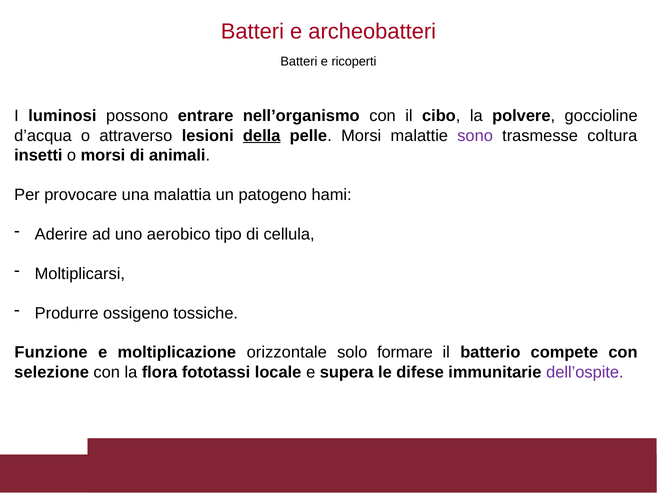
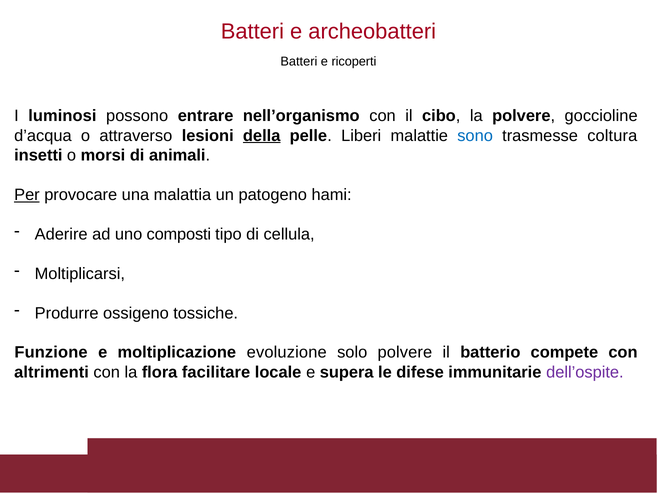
pelle Morsi: Morsi -> Liberi (361, 136)
sono colour: purple -> blue (475, 136)
Per underline: none -> present (27, 195)
aerobico: aerobico -> composti (179, 234)
orizzontale: orizzontale -> evoluzione (287, 352)
solo formare: formare -> polvere (405, 352)
selezione: selezione -> altrimenti (52, 372)
fototassi: fototassi -> facilitare (216, 372)
